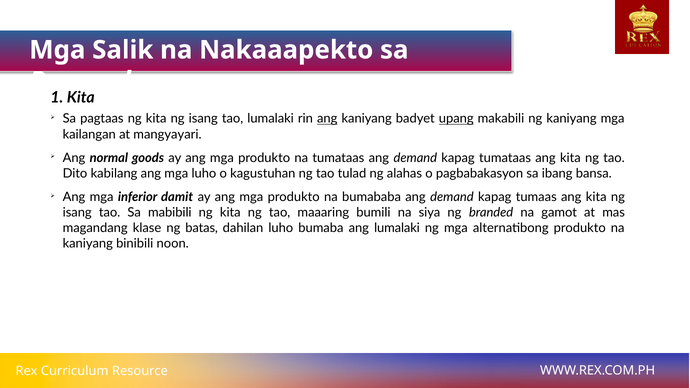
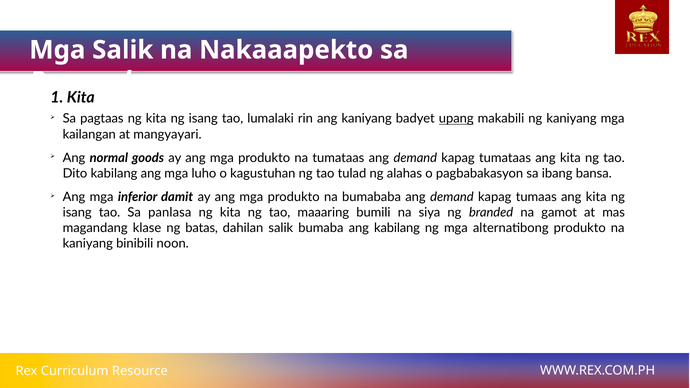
ang underline: present -> none (327, 119)
mabibili: mabibili -> panlasa (170, 213)
dahilan luho: luho -> salik (281, 228)
ang lumalaki: lumalaki -> kabilang (397, 228)
